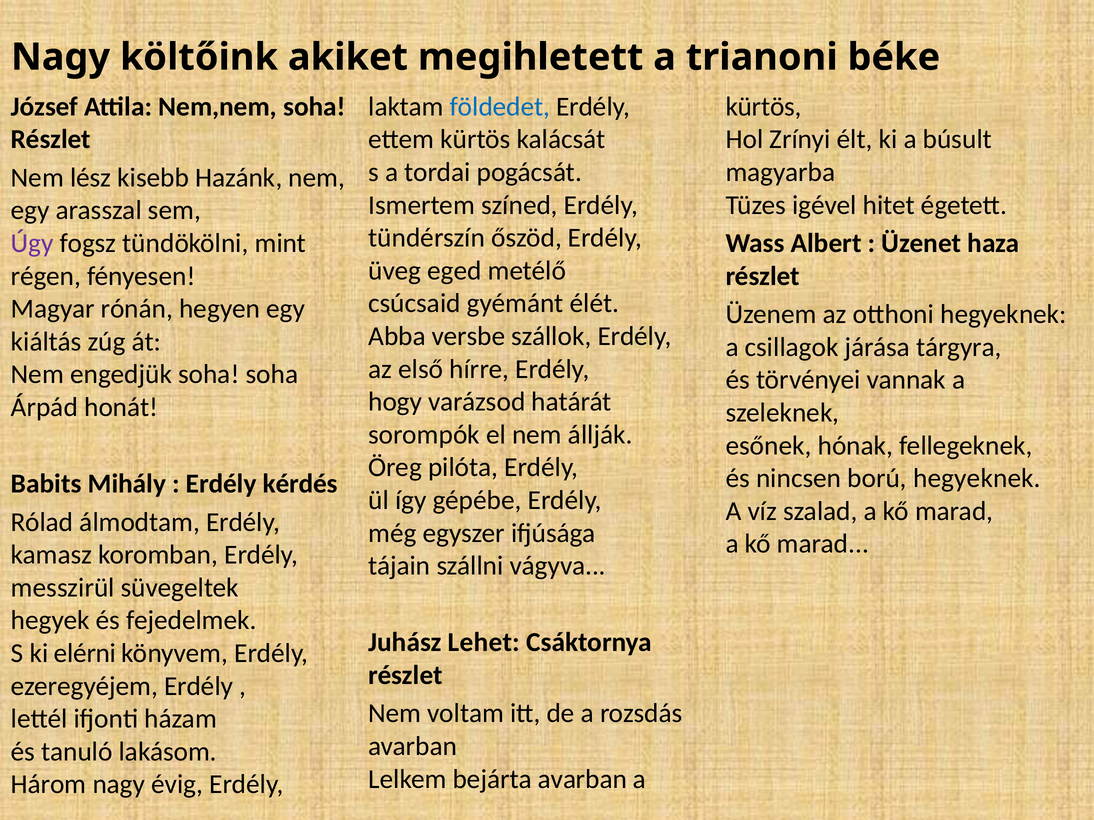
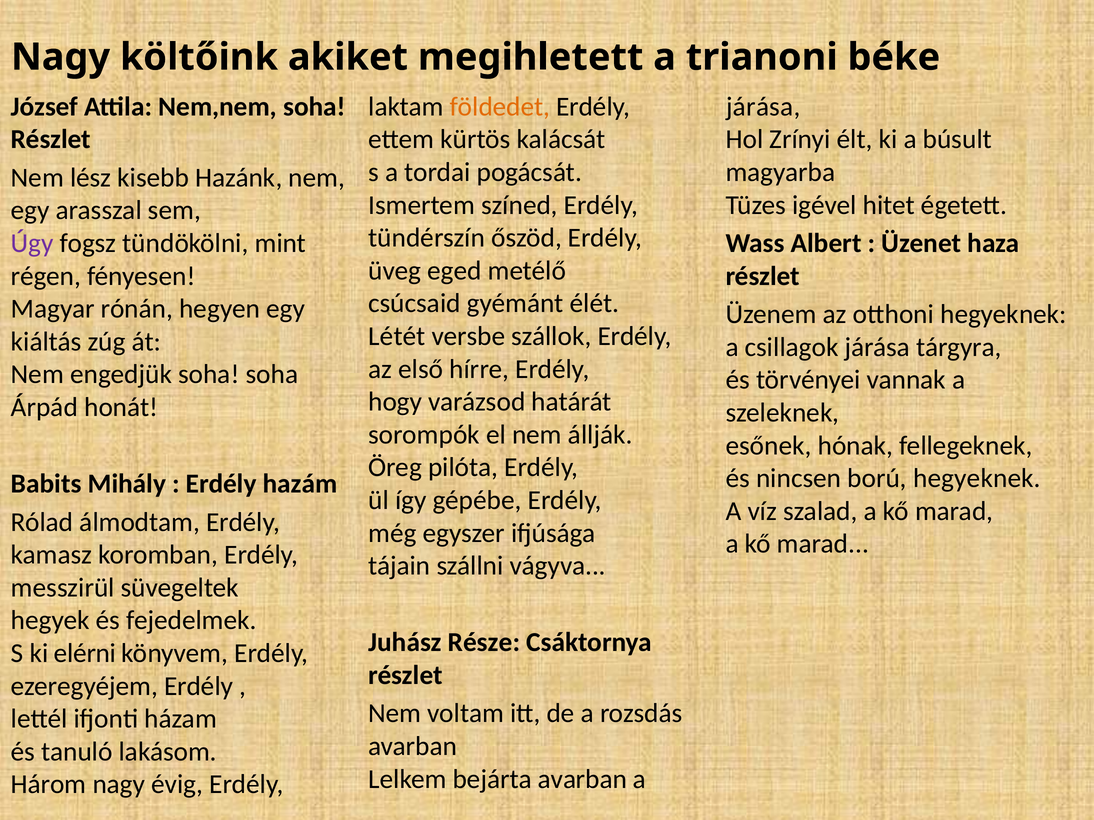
földedet colour: blue -> orange (500, 107)
kürtös: kürtös -> járása (763, 107)
Abba: Abba -> Létét (397, 336)
kérdés: kérdés -> hazám (300, 484)
Lehet: Lehet -> Része (484, 643)
